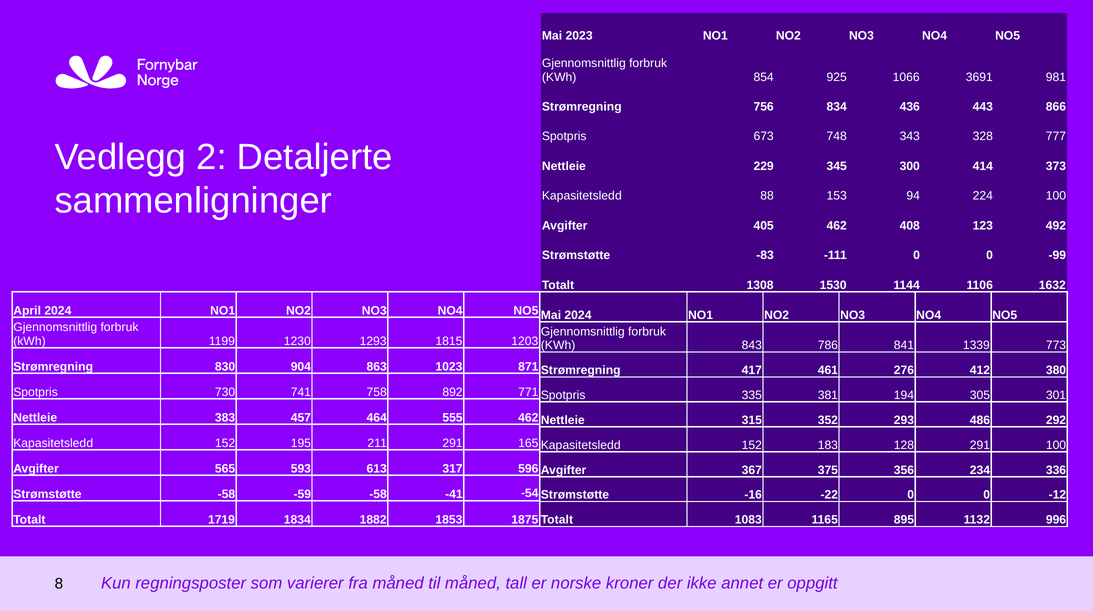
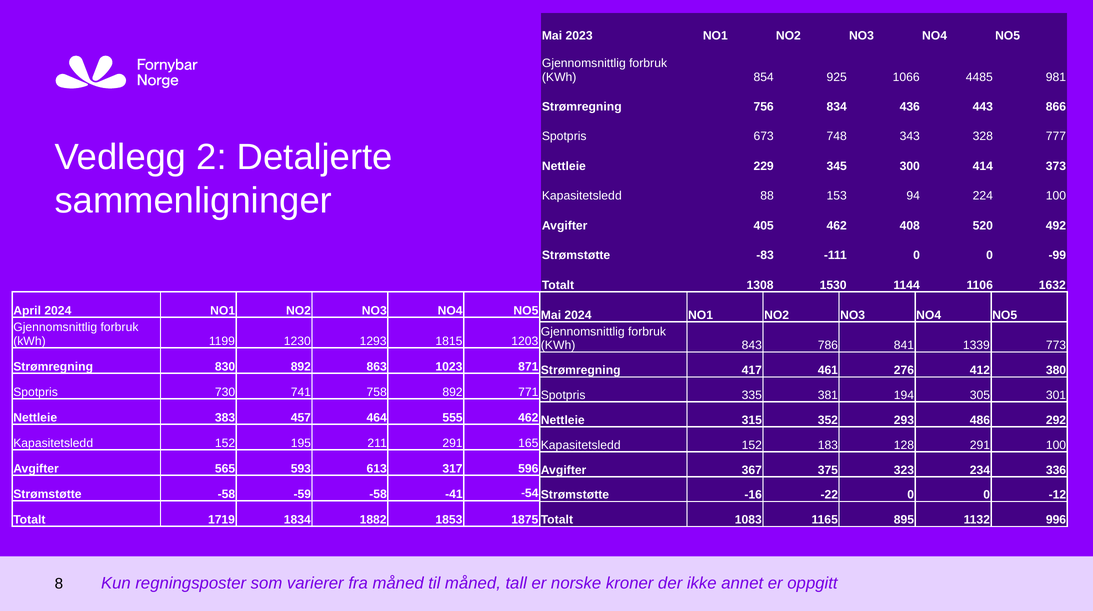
3691: 3691 -> 4485 (979, 77)
123: 123 -> 520 (983, 226)
830 904: 904 -> 892 (301, 367)
356: 356 -> 323 (904, 470)
